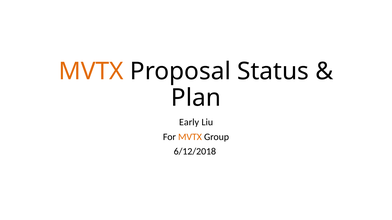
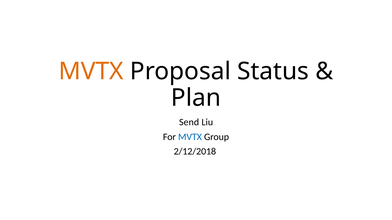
Early: Early -> Send (189, 123)
MVTX colour: orange -> blue (190, 137)
6/12/2018: 6/12/2018 -> 2/12/2018 (195, 152)
